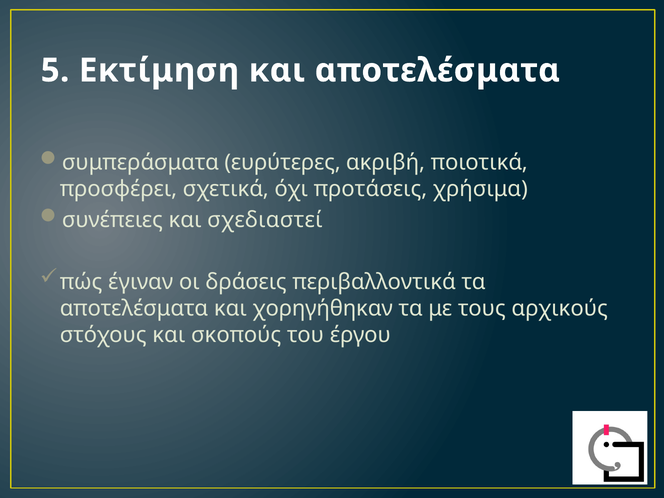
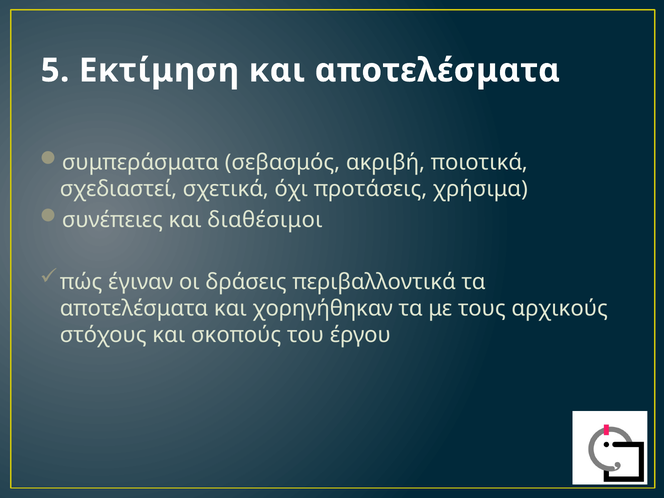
ευρύτερες: ευρύτερες -> σεβασμός (282, 162)
προσφέρει: προσφέρει -> σχεδιαστεί (118, 189)
σχεδιαστεί: σχεδιαστεί -> διαθέσιμοι (265, 220)
